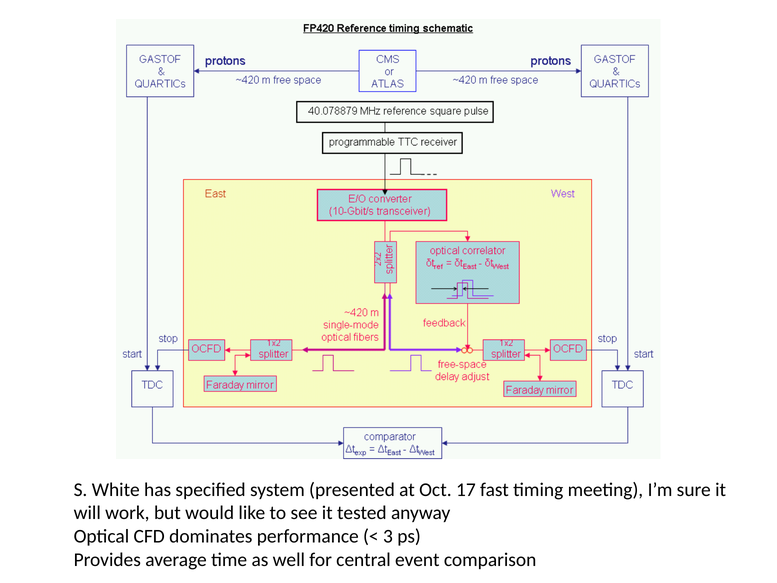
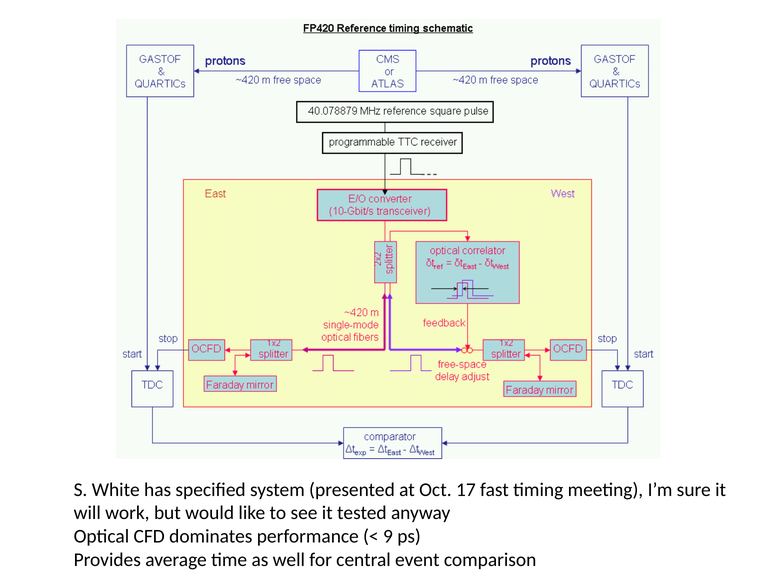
3: 3 -> 9 (388, 536)
